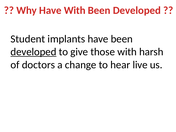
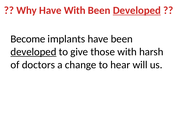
Developed underline: none -> present (137, 10)
Student: Student -> Become (28, 39)
live: live -> will (140, 65)
